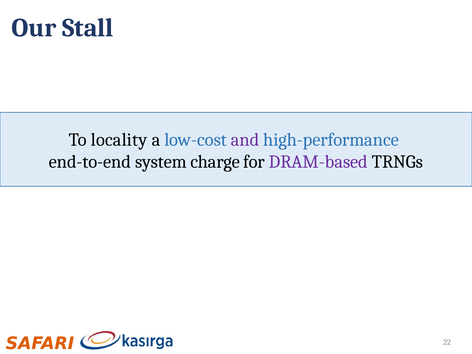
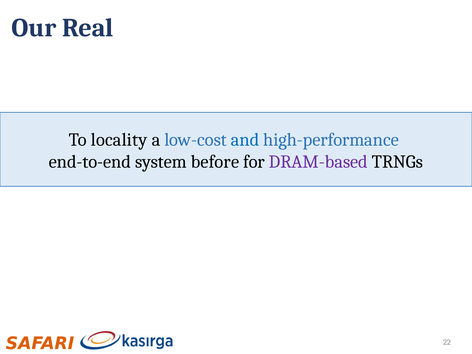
Stall: Stall -> Real (88, 28)
and colour: purple -> blue (245, 140)
charge: charge -> before (215, 162)
